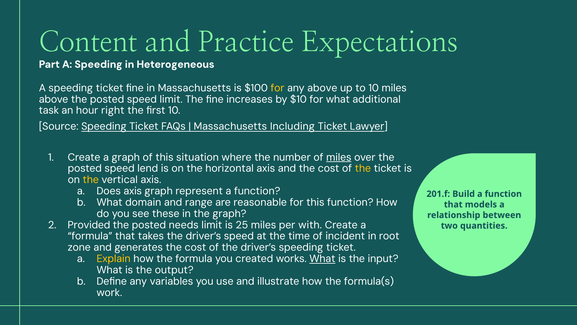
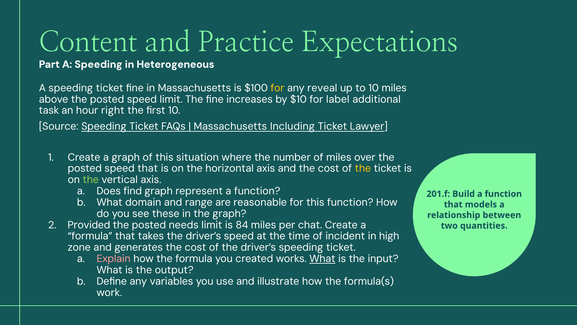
any above: above -> reveal (322, 88)
for what: what -> label (338, 99)
miles underline: present -> none (339, 157)
speed lend: lend -> that (148, 168)
the colour: yellow -> light green (91, 180)
Does axis: axis -> find (133, 191)
25: 25 -> 84 (242, 225)
with: with -> chat (310, 225)
root: root -> high (389, 236)
Explain colour: yellow -> pink (114, 258)
